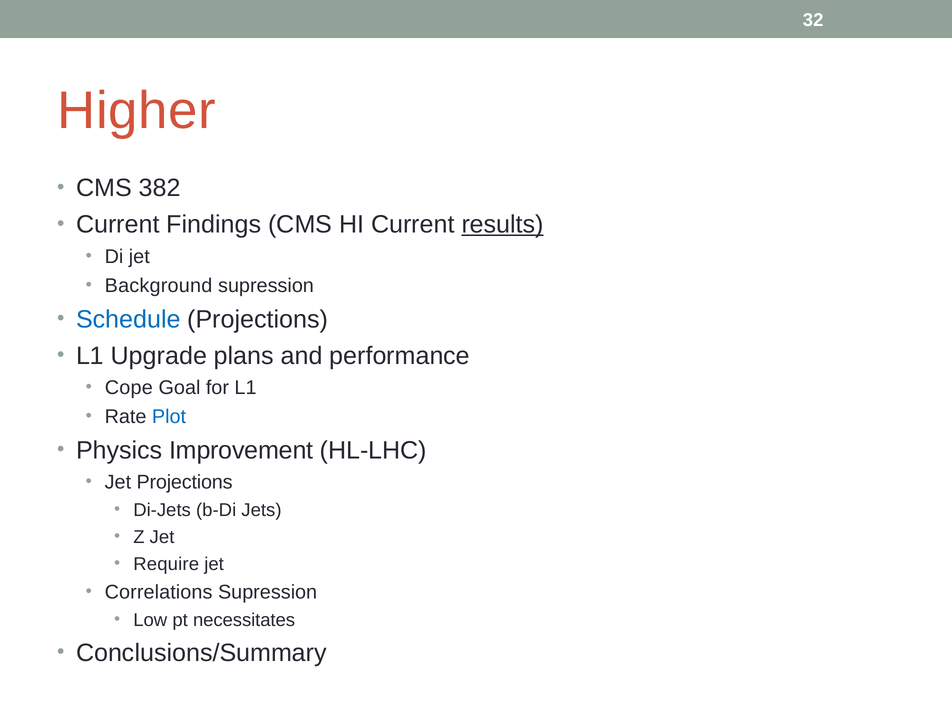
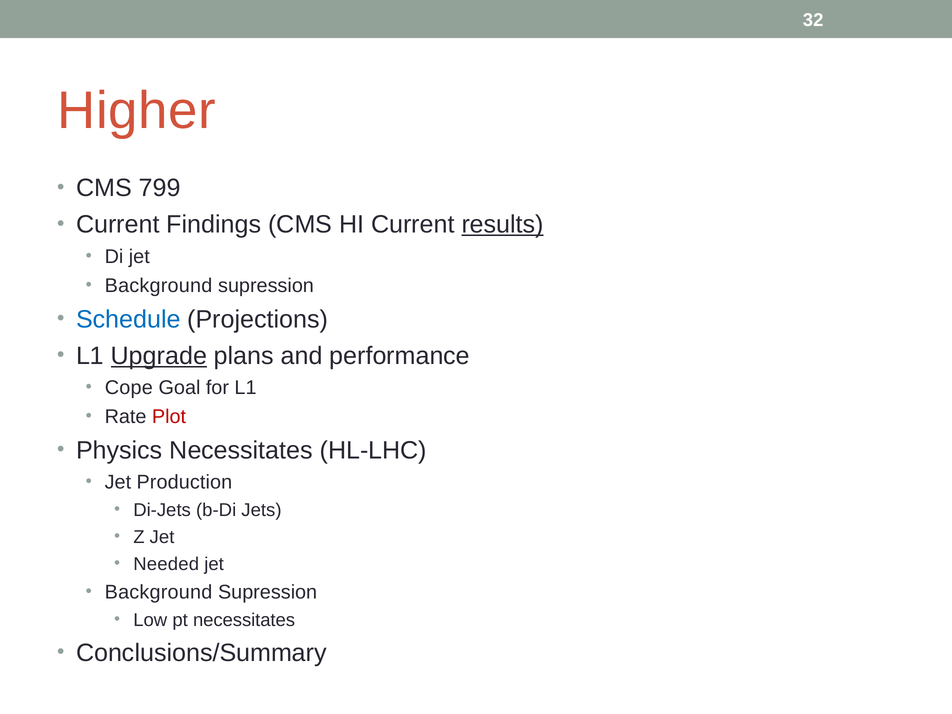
382: 382 -> 799 (160, 188)
Upgrade underline: none -> present (159, 356)
Plot colour: blue -> red (169, 417)
Physics Improvement: Improvement -> Necessitates (241, 450)
Jet Projections: Projections -> Production (184, 482)
Require: Require -> Needed (166, 564)
Correlations: Correlations -> Background (159, 592)
